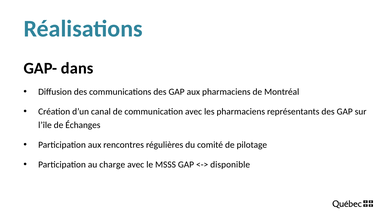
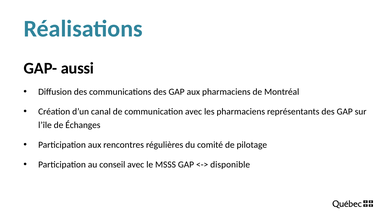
dans: dans -> aussi (77, 68)
charge: charge -> conseil (112, 165)
